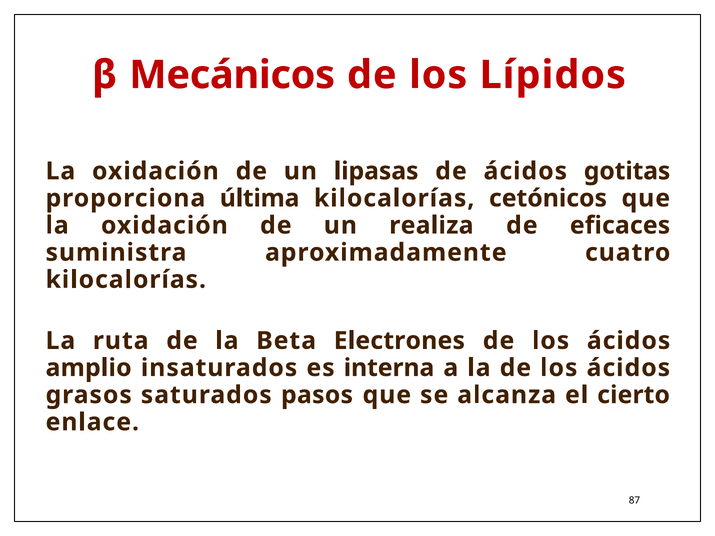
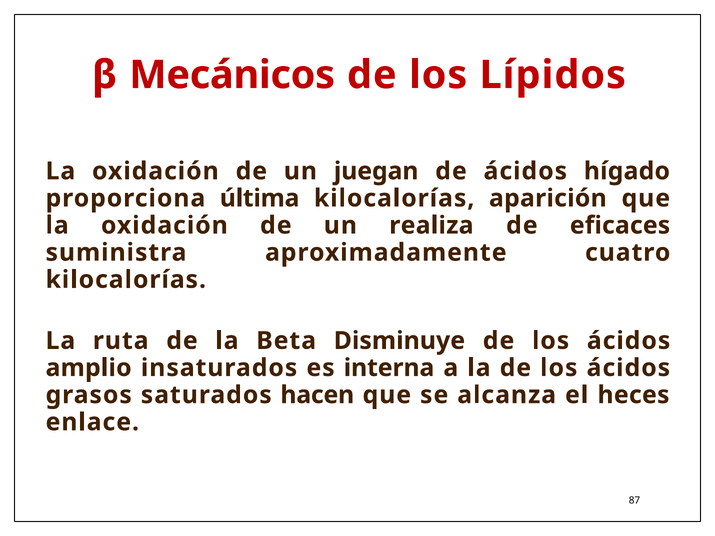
lipasas: lipasas -> juegan (376, 171)
gotitas: gotitas -> hígado (627, 171)
cetónicos: cetónicos -> aparición (548, 198)
Electrones: Electrones -> Disminuye (399, 341)
pasos: pasos -> hacen (317, 395)
cierto: cierto -> heces (633, 395)
